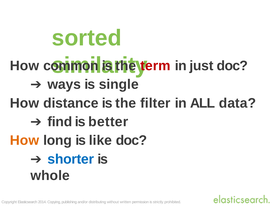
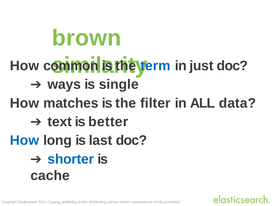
sorted: sorted -> brown (87, 38)
term colour: red -> blue (155, 66)
distance: distance -> matches (71, 103)
find: find -> text (60, 121)
How colour: orange -> blue (25, 140)
like: like -> last (101, 140)
whole: whole -> cache (50, 175)
